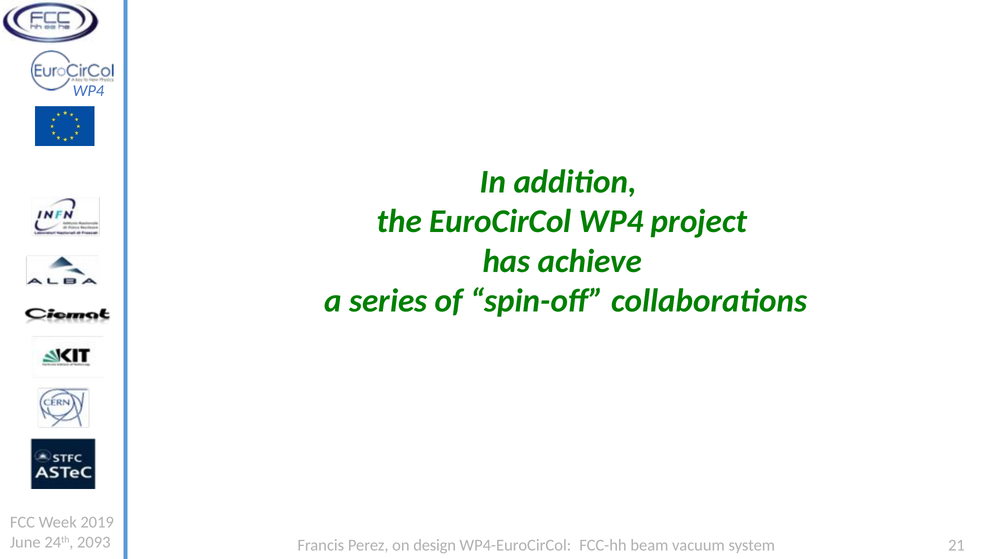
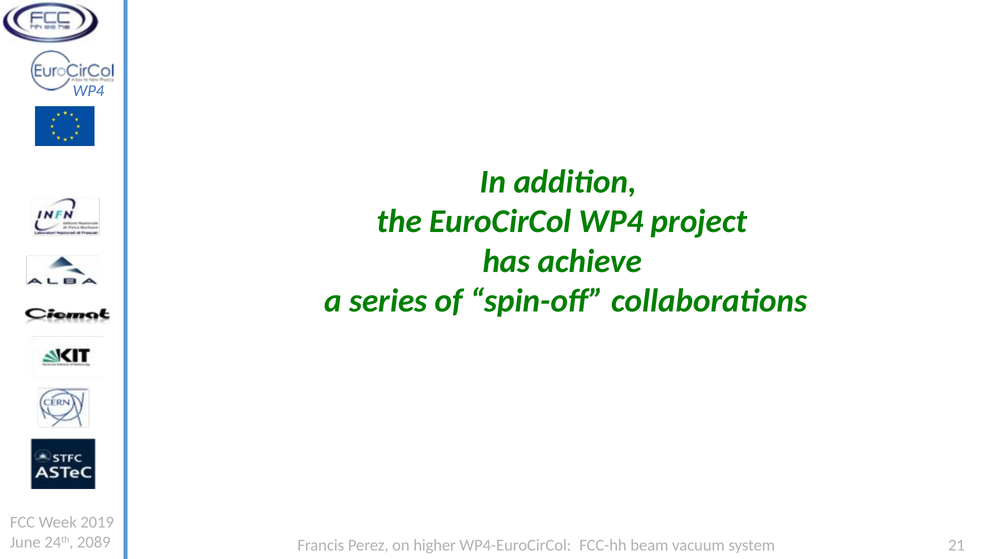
2093: 2093 -> 2089 (94, 542)
design: design -> higher (435, 545)
